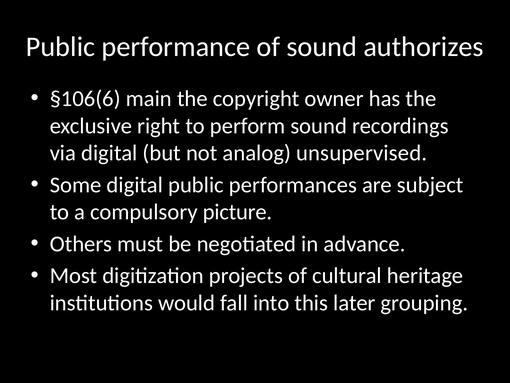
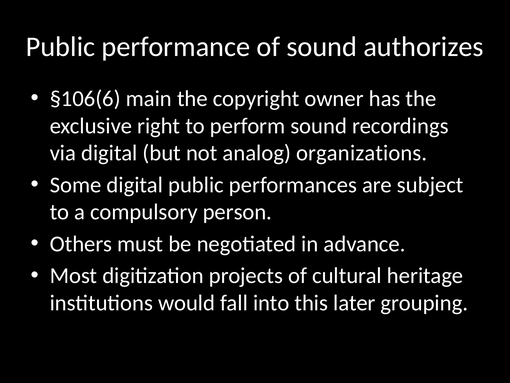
unsupervised: unsupervised -> organizations (362, 153)
picture: picture -> person (237, 212)
